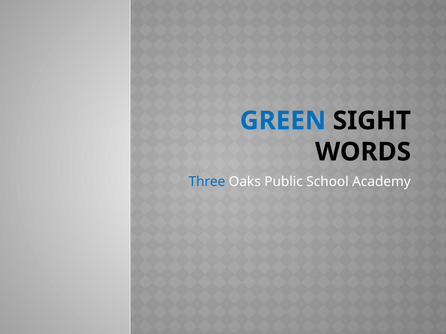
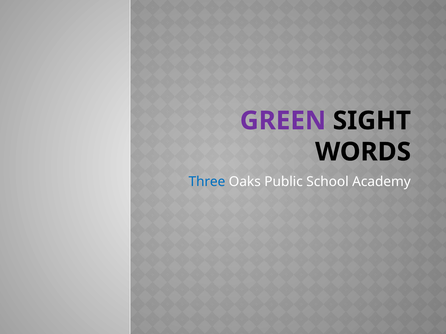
GREEN colour: blue -> purple (283, 121)
